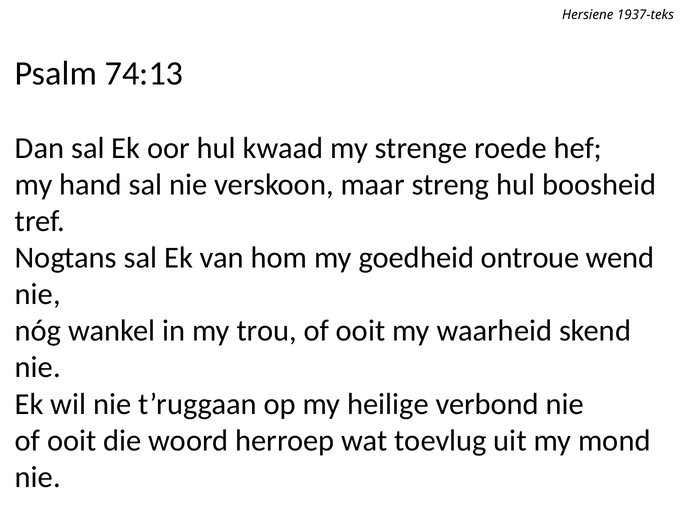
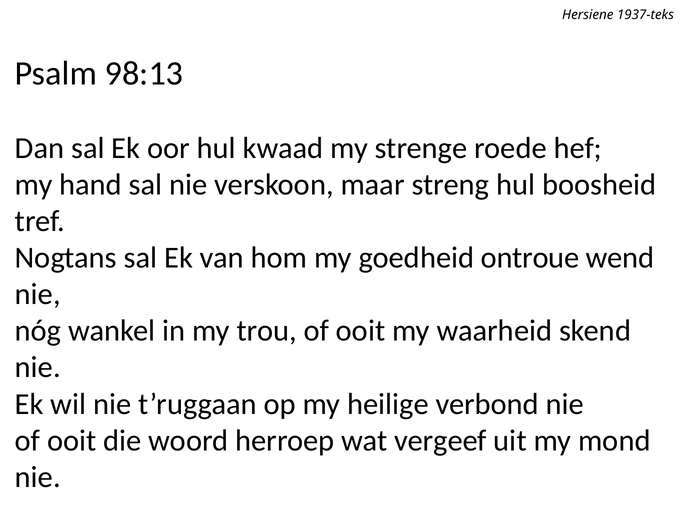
74:13: 74:13 -> 98:13 (144, 73)
toevlug: toevlug -> vergeef (441, 441)
